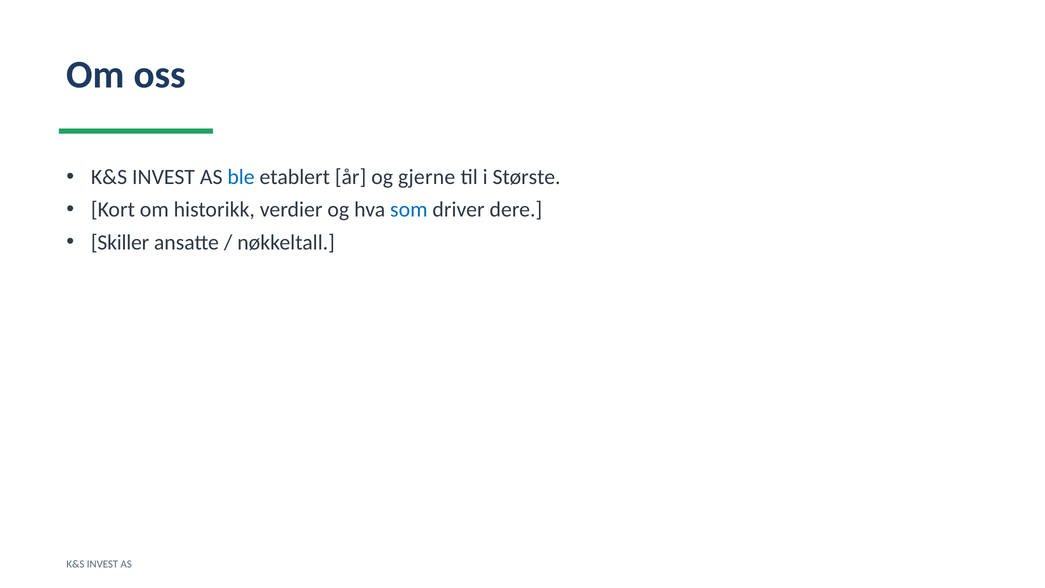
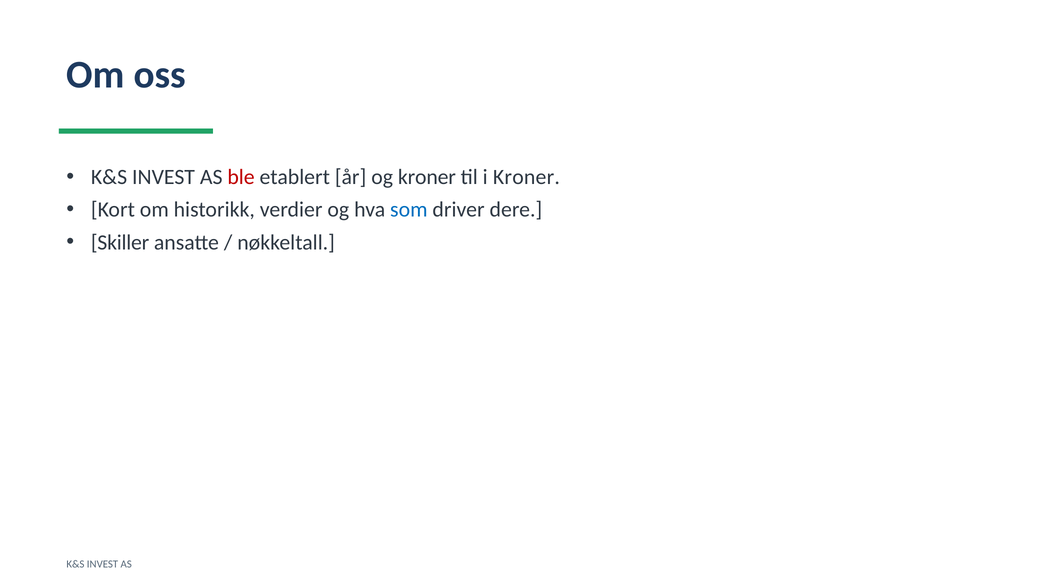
ble colour: blue -> red (241, 177)
og gjerne: gjerne -> kroner (427, 177)
i Største: Største -> Kroner (526, 177)
